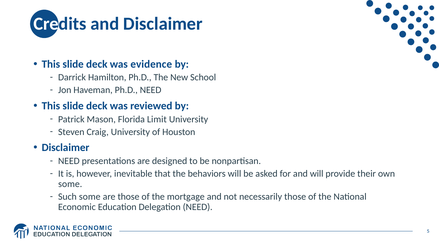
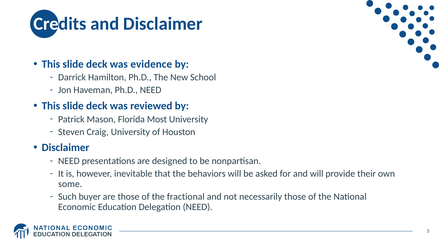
Limit: Limit -> Most (157, 119)
Such some: some -> buyer (90, 197)
mortgage: mortgage -> fractional (186, 197)
